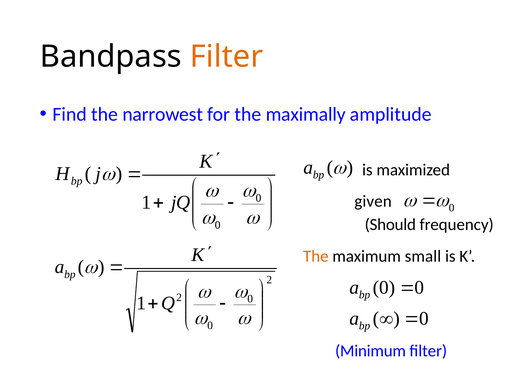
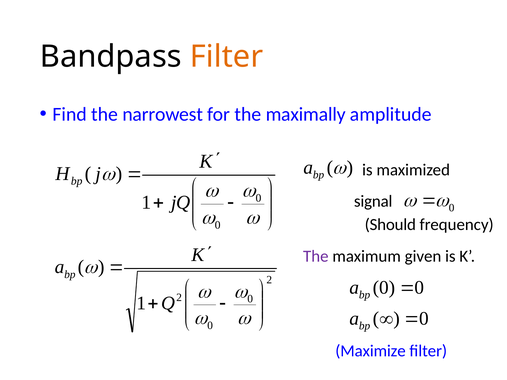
given: given -> signal (373, 201)
The colour: orange -> purple (316, 256)
small: small -> given (423, 256)
Minimum: Minimum -> Maximize (371, 351)
